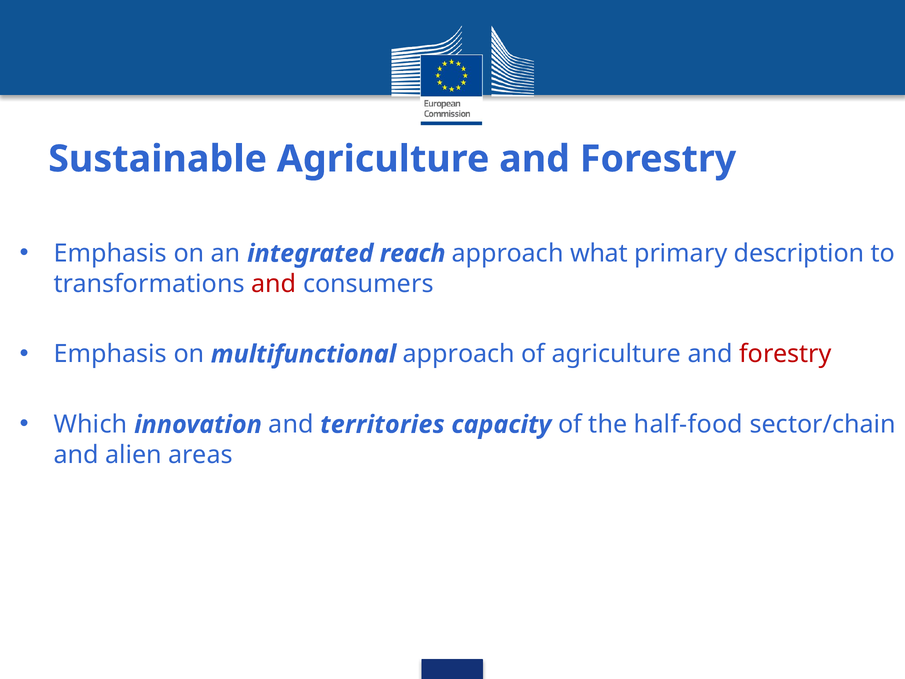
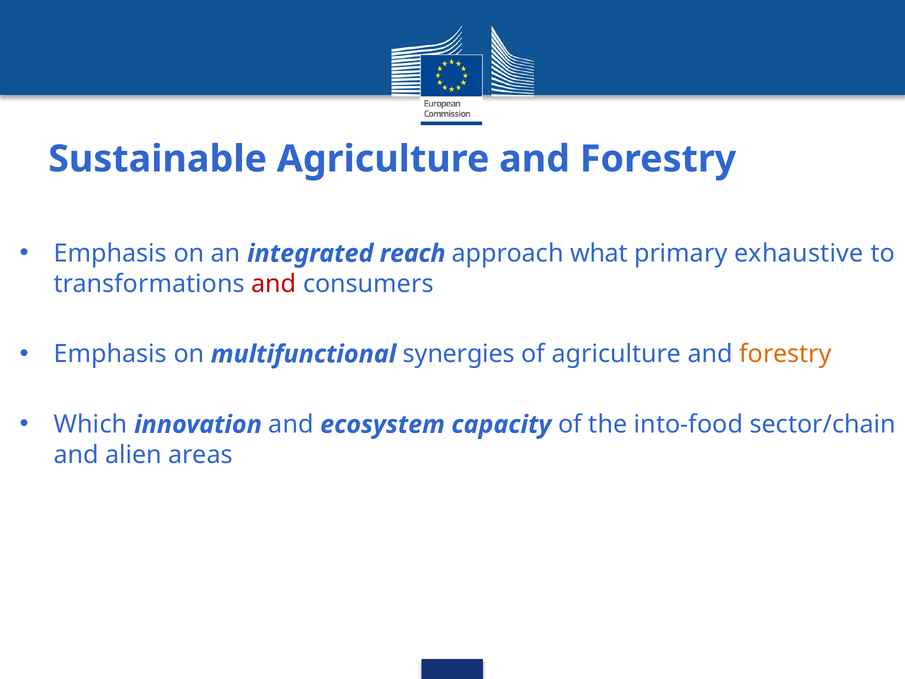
description: description -> exhaustive (799, 253)
multifunctional approach: approach -> synergies (459, 354)
forestry colour: red -> orange (785, 354)
territories: territories -> ecosystem (383, 424)
half-food: half-food -> into-food (688, 424)
